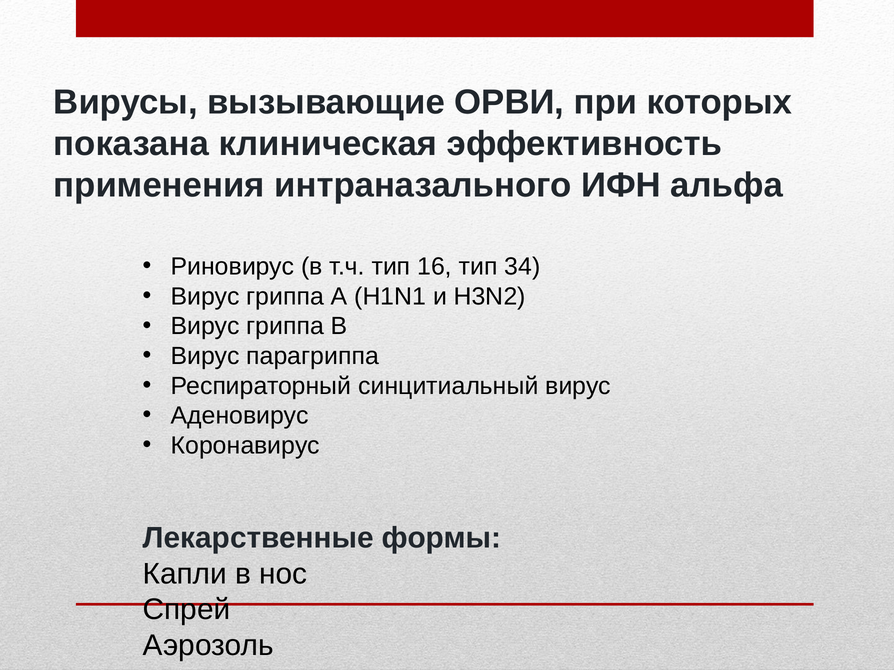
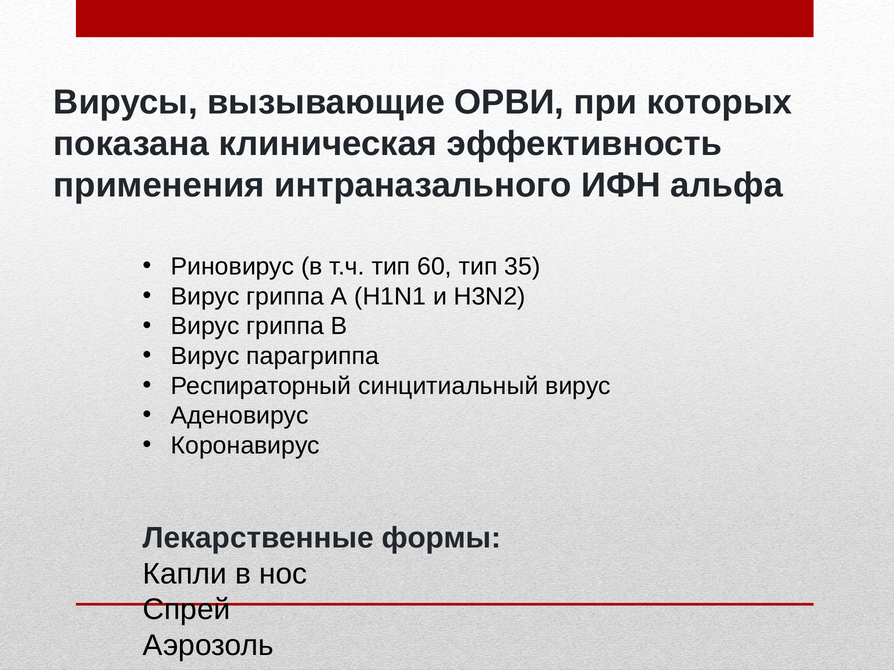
16: 16 -> 60 (435, 267)
34: 34 -> 35 (522, 267)
